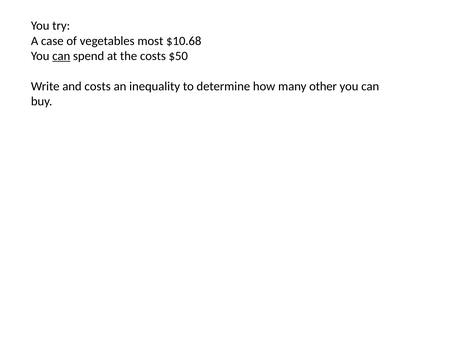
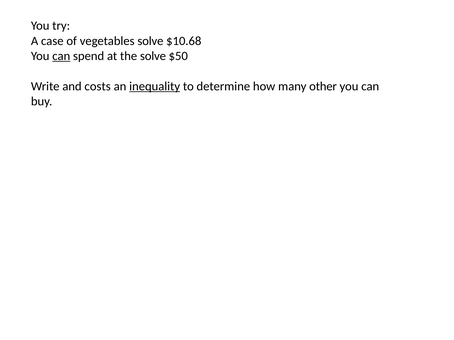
vegetables most: most -> solve (150, 41)
the costs: costs -> solve (153, 56)
inequality underline: none -> present (155, 86)
